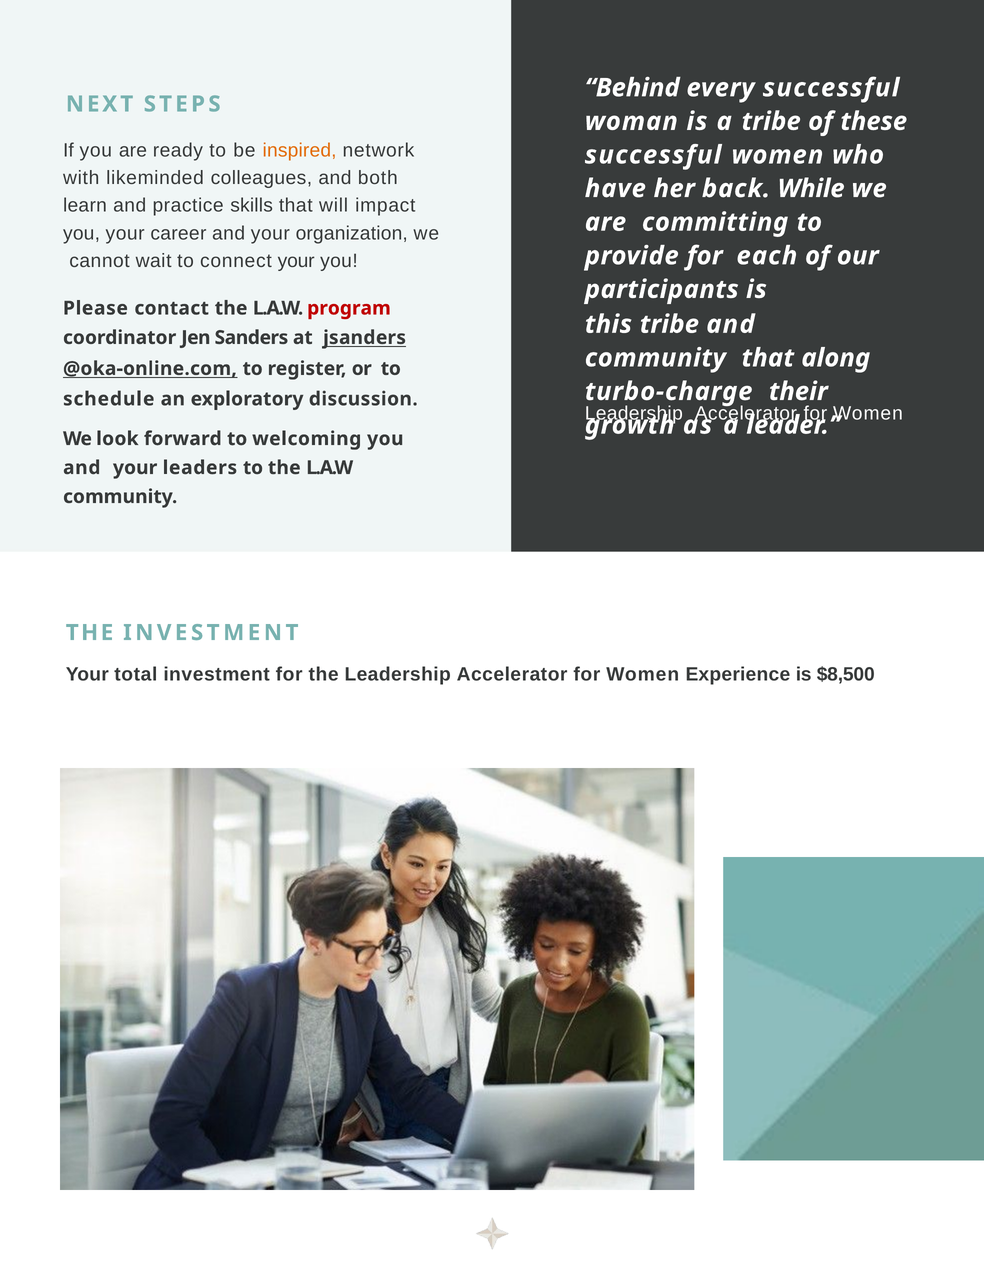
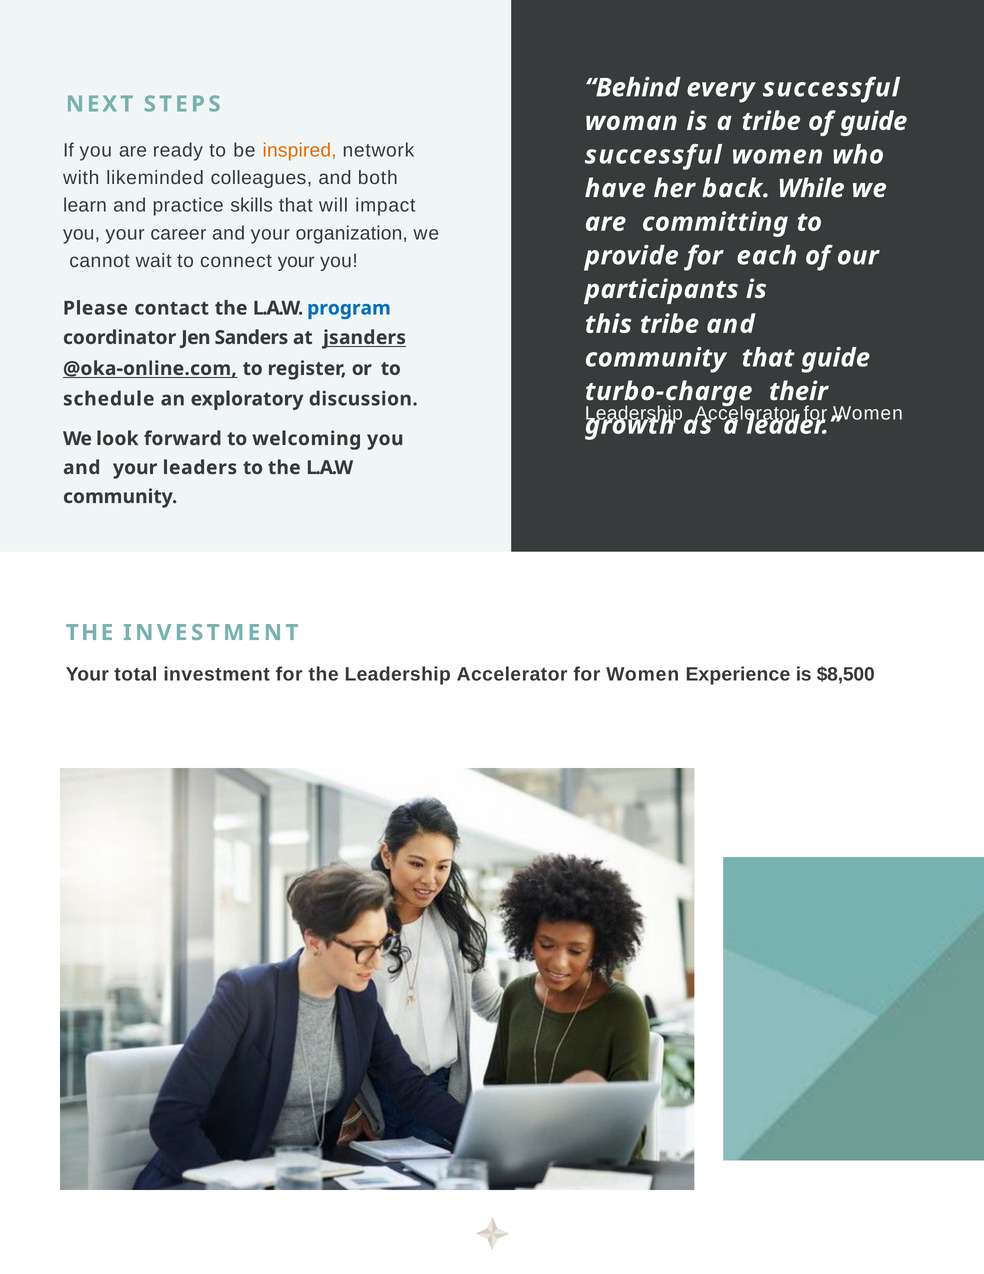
of these: these -> guide (874, 121)
program colour: red -> blue (349, 308)
that along: along -> guide (836, 358)
